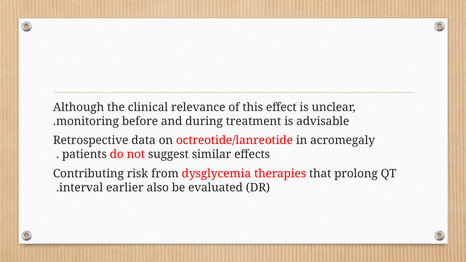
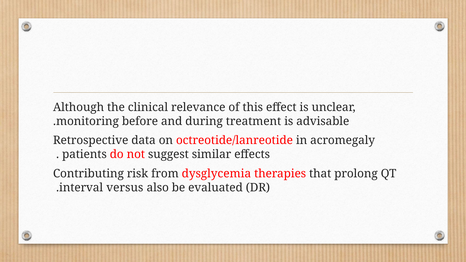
earlier: earlier -> versus (125, 188)
